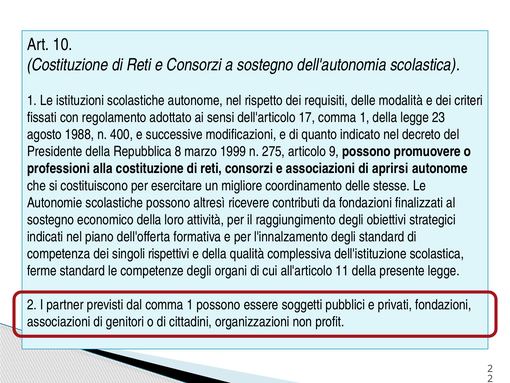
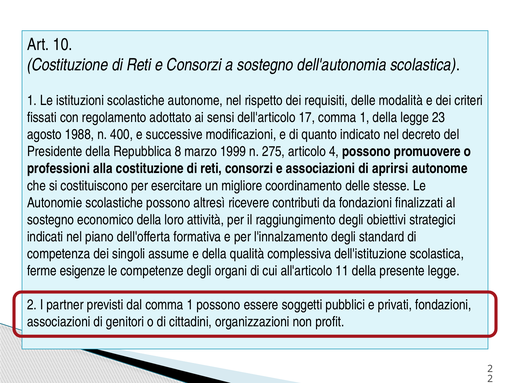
9: 9 -> 4 (334, 151)
rispettivi: rispettivi -> assume (169, 253)
ferme standard: standard -> esigenze (82, 270)
